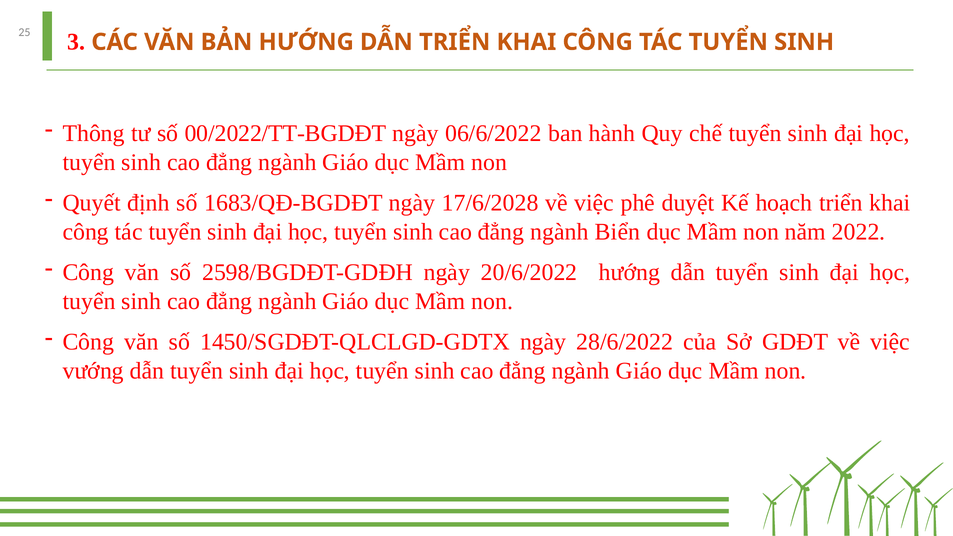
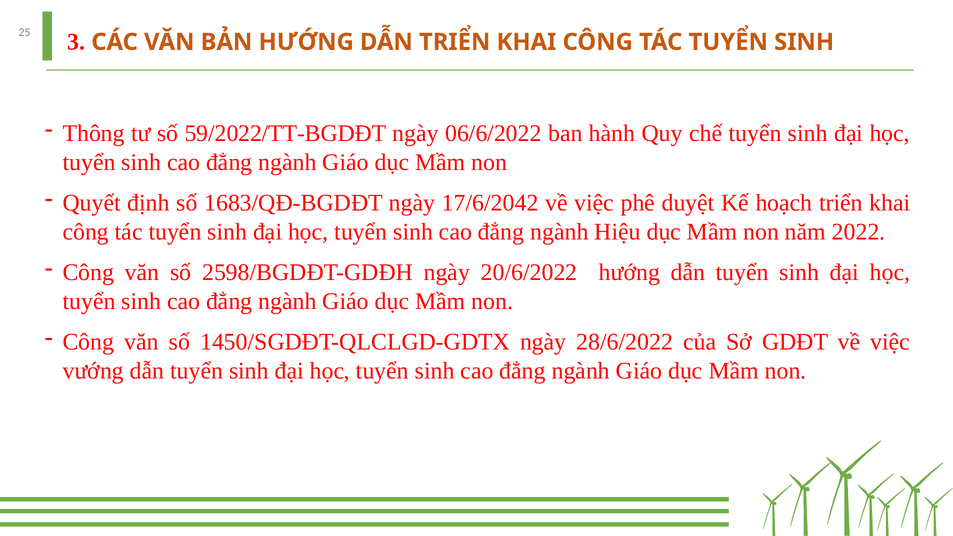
00/2022/TT-BGDĐT: 00/2022/TT-BGDĐT -> 59/2022/TT-BGDĐT (286, 133)
17/6/2028: 17/6/2028 -> 17/6/2042 (490, 203)
Biển: Biển -> Hiệu (618, 232)
